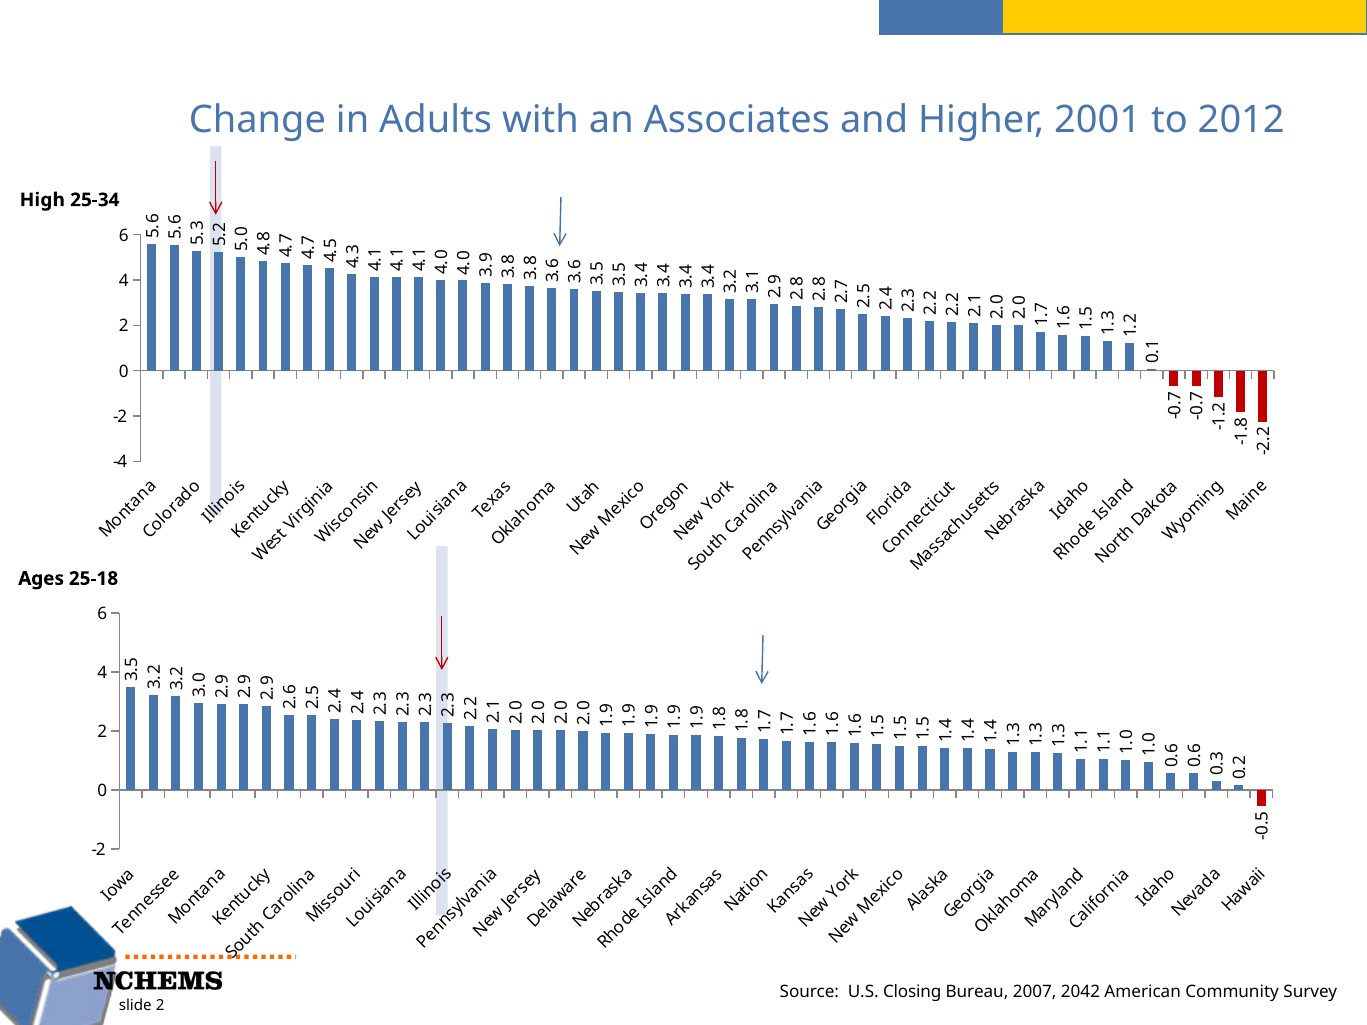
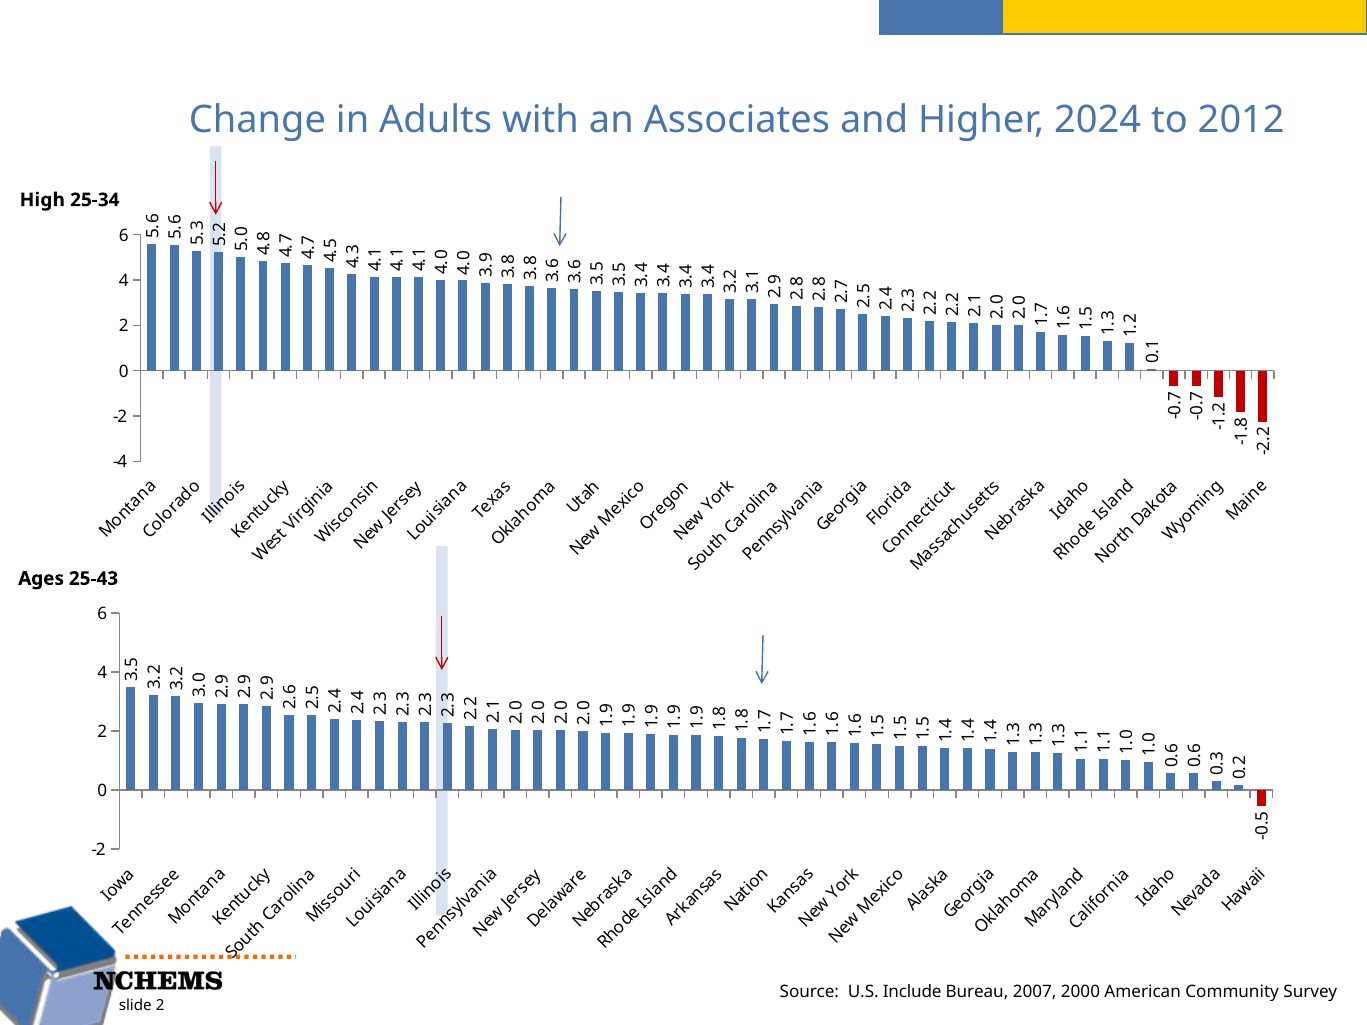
2001: 2001 -> 2024 (1098, 120)
25-18: 25-18 -> 25-43 (94, 579)
Closing: Closing -> Include (912, 992)
2042: 2042 -> 2000 (1080, 992)
